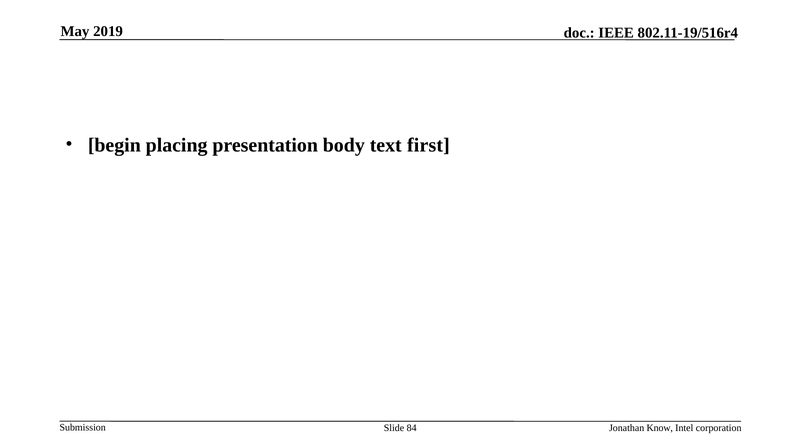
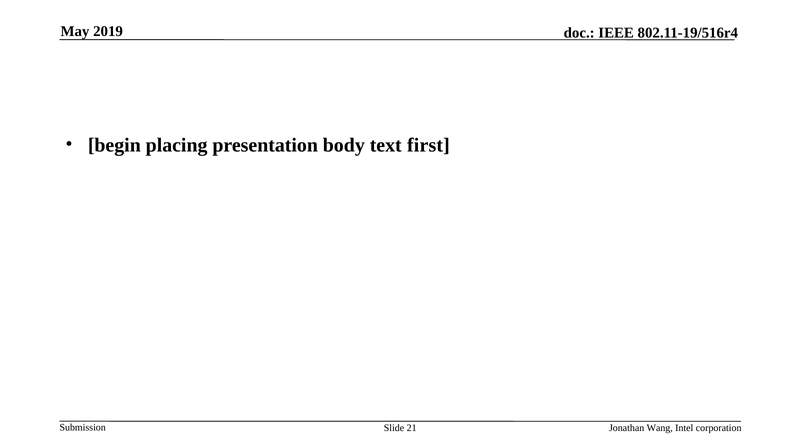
84: 84 -> 21 (412, 428)
Know: Know -> Wang (660, 428)
